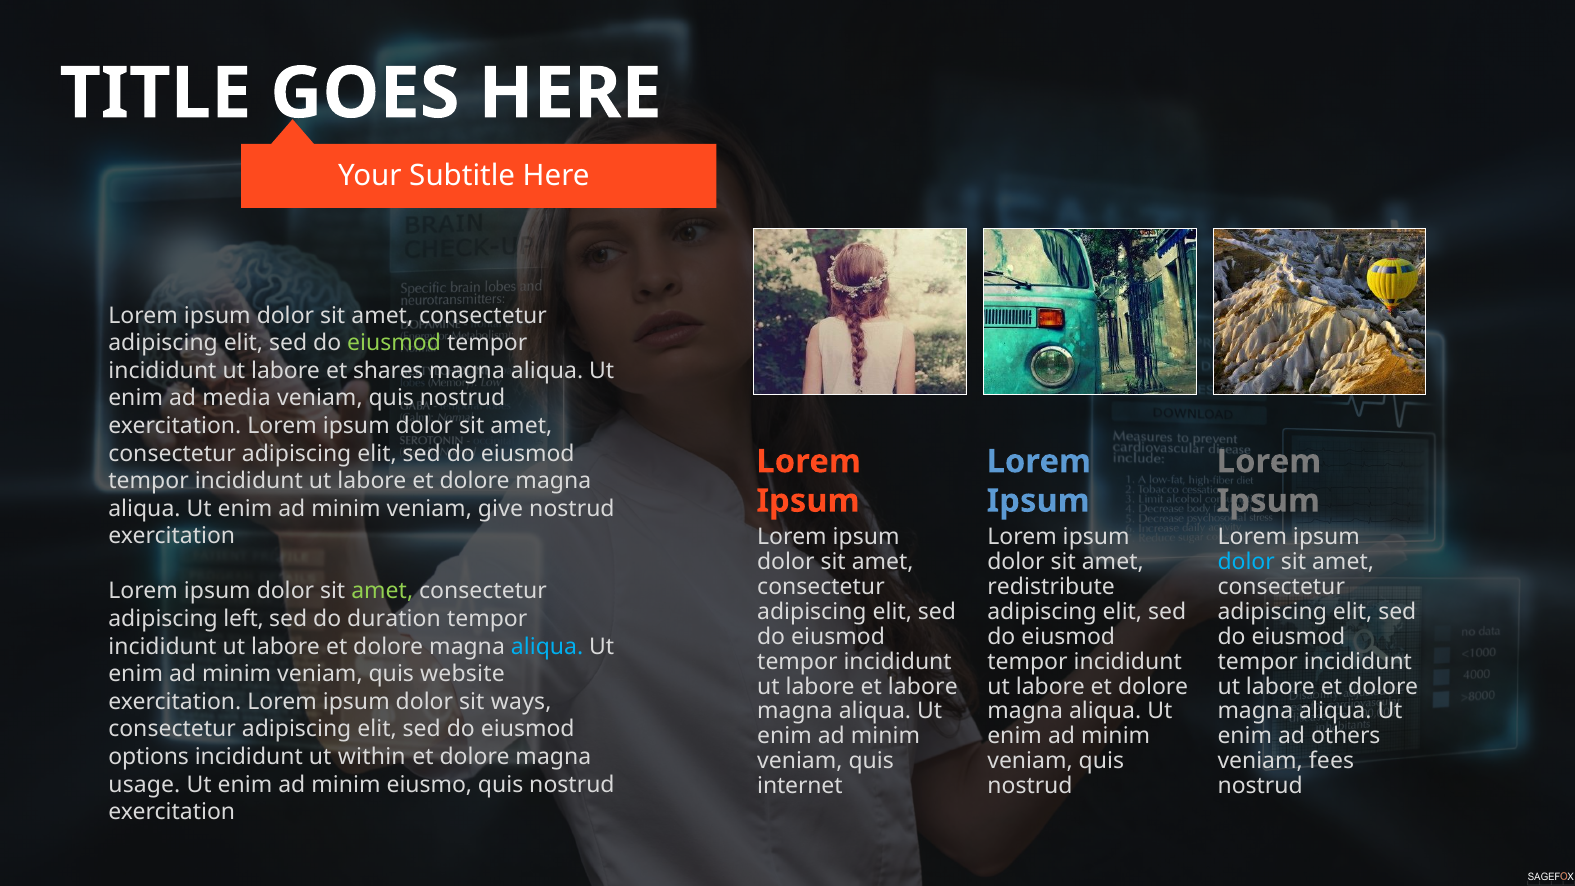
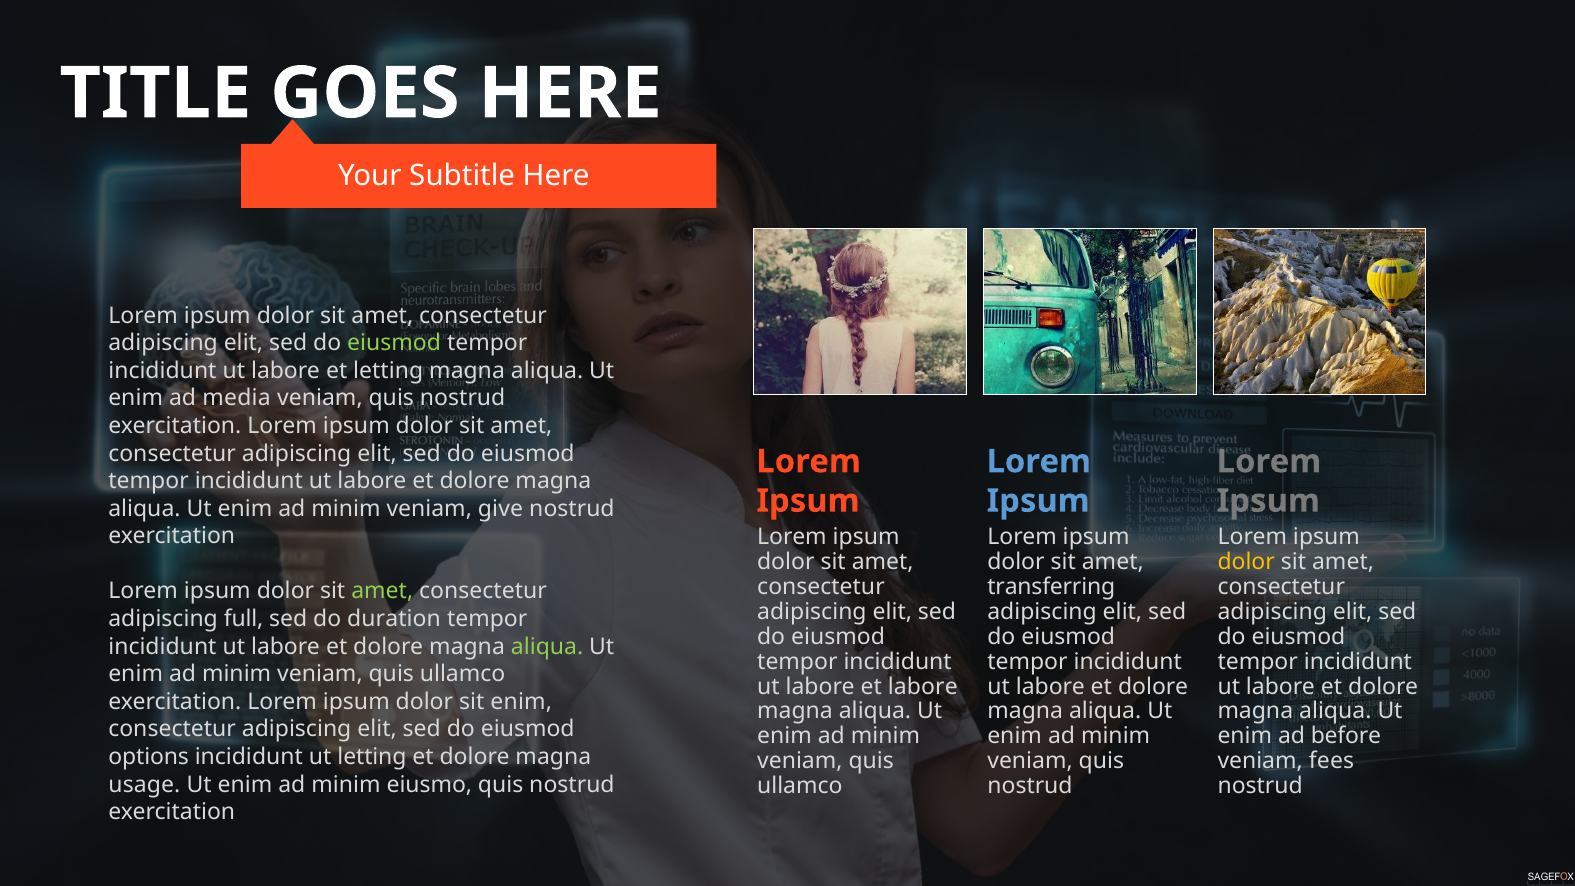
et shares: shares -> letting (388, 371)
dolor colour: light blue -> yellow (1246, 562)
redistribute: redistribute -> transferring (1051, 587)
left: left -> full (244, 619)
aliqua colour: light blue -> light green (547, 647)
website: website -> ullamco (463, 674)
sit ways: ways -> enim (521, 702)
others: others -> before (1346, 736)
ut within: within -> letting (372, 757)
internet: internet -> ullamco (800, 786)
